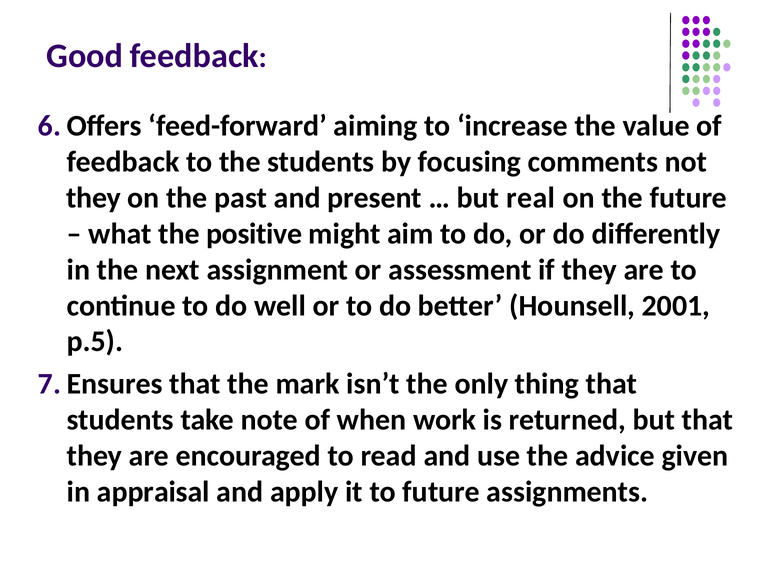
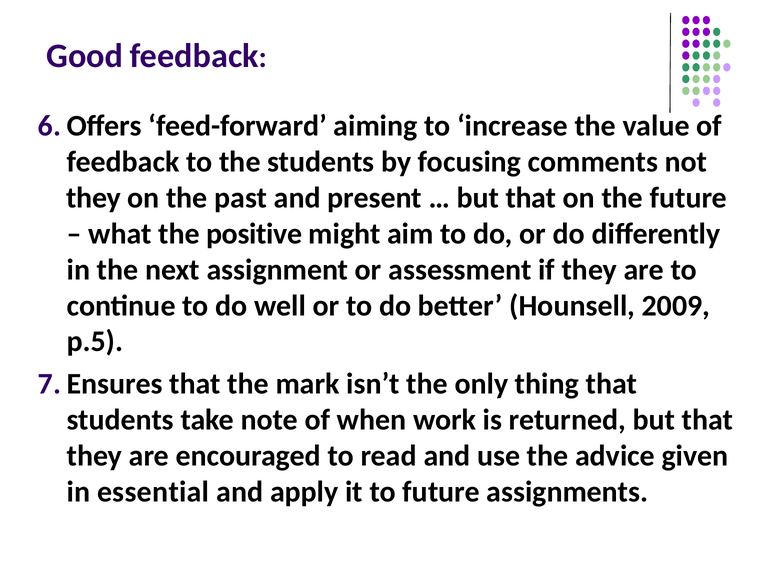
real: real -> that (531, 198)
2001: 2001 -> 2009 (676, 306)
appraisal: appraisal -> essential (153, 492)
